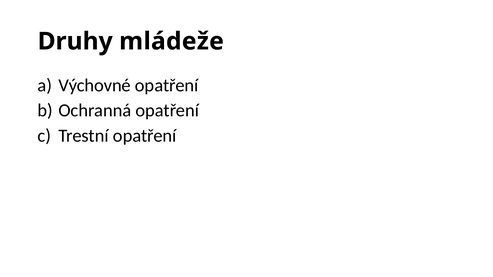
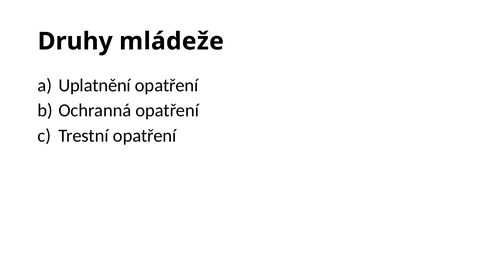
Výchovné: Výchovné -> Uplatnění (95, 86)
